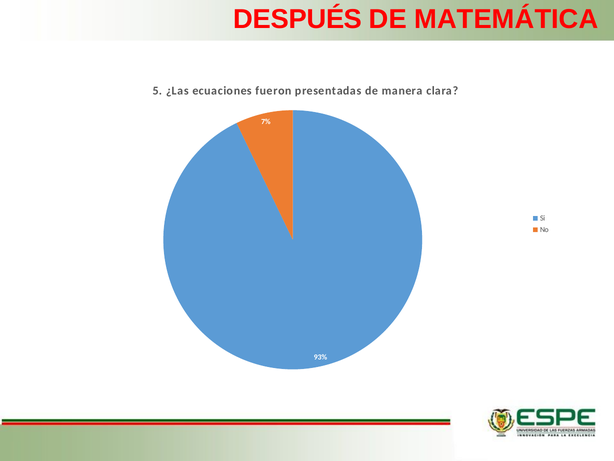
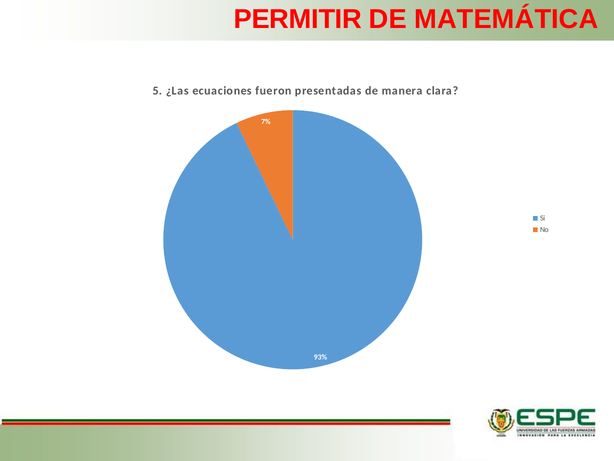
DESPUÉS: DESPUÉS -> PERMITIR (298, 19)
